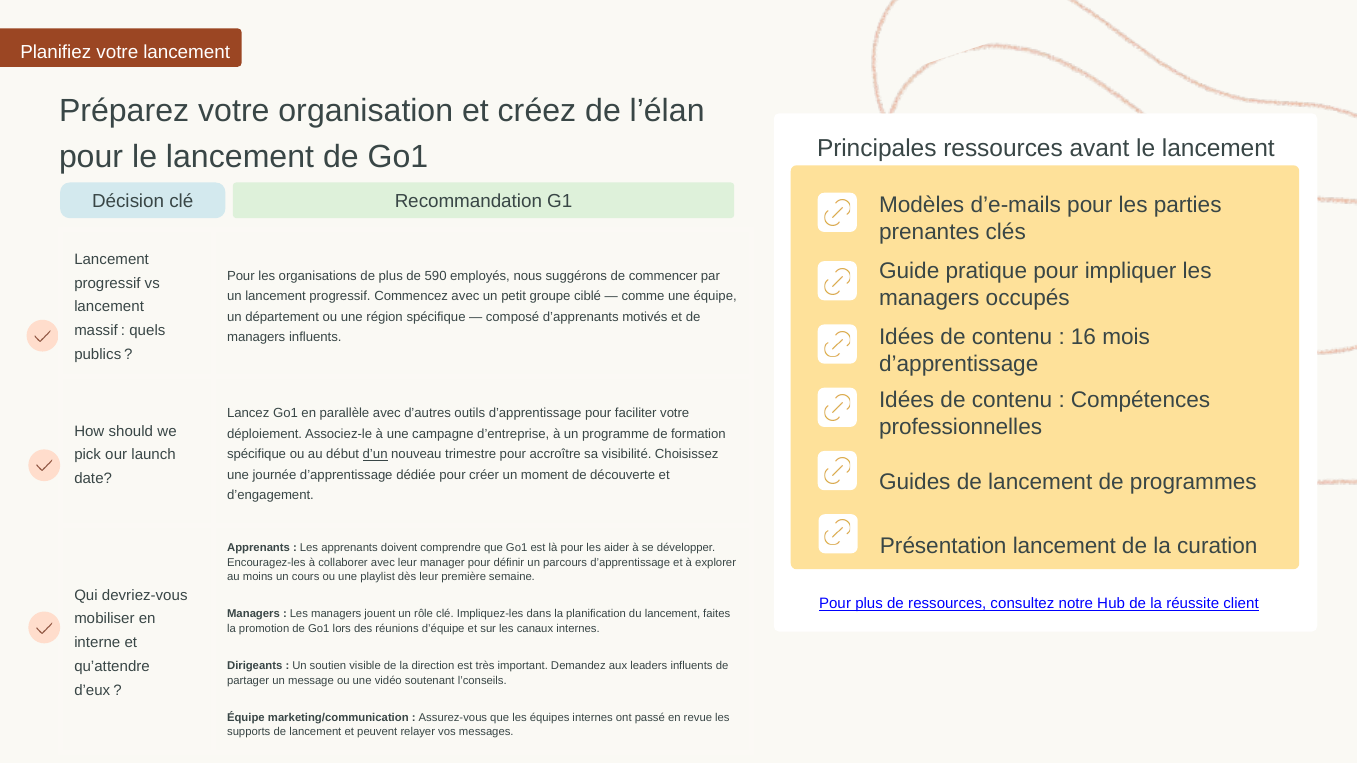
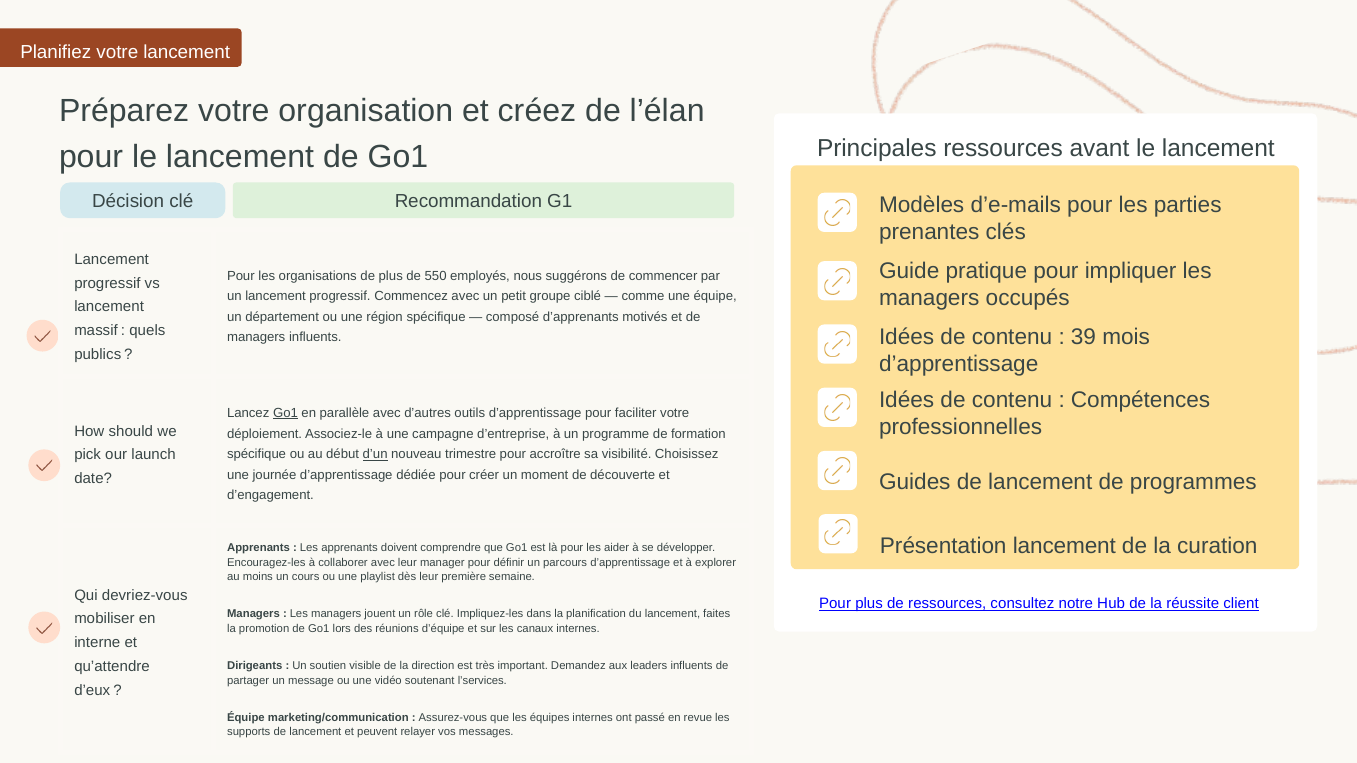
590: 590 -> 550 (436, 276)
16: 16 -> 39 (1083, 337)
Go1 underline: none -> present (285, 413)
l’conseils: l’conseils -> l’services (482, 681)
